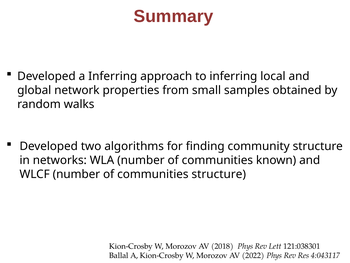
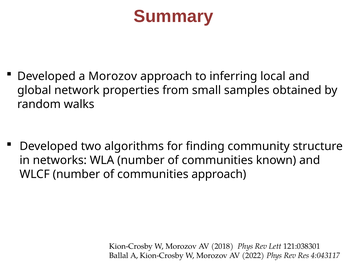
a Inferring: Inferring -> Morozov (113, 76)
communities structure: structure -> approach (219, 174)
